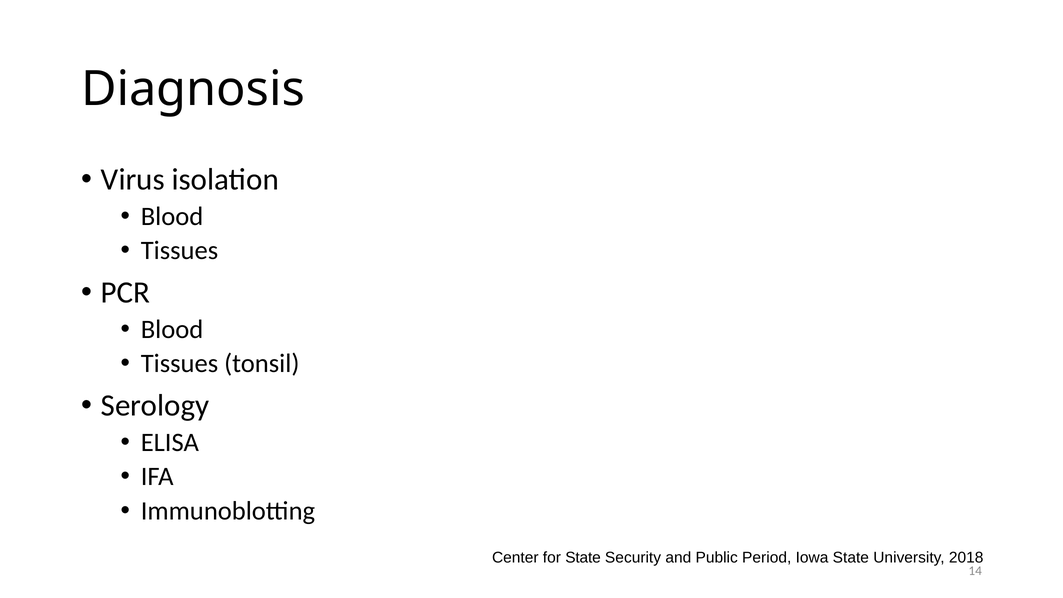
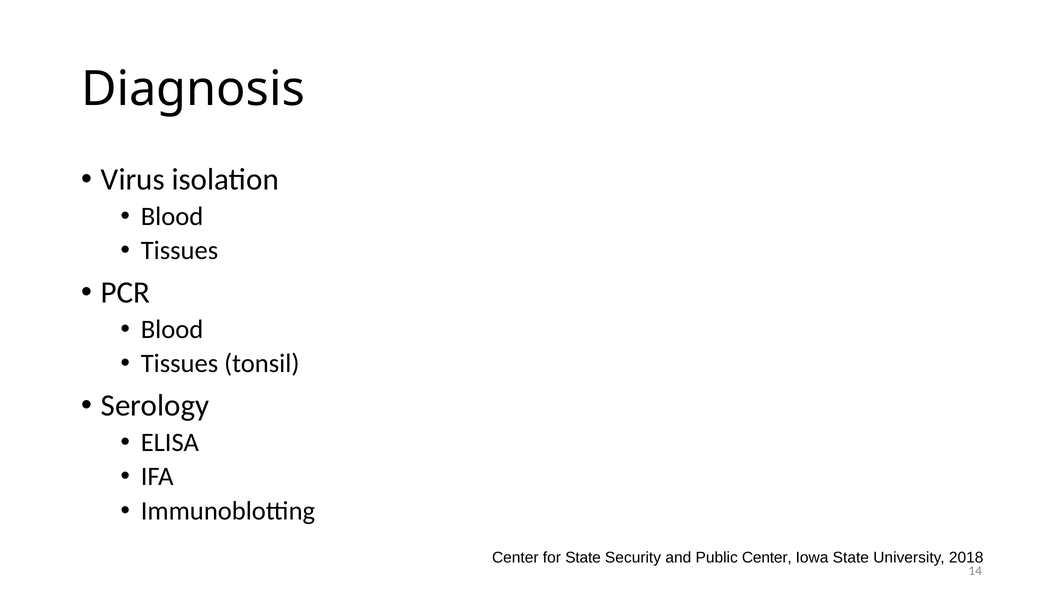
Public Period: Period -> Center (767, 557)
